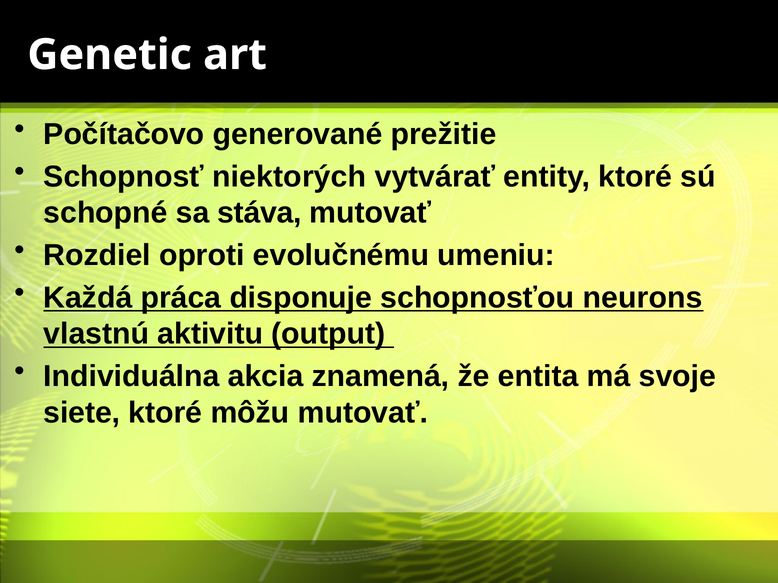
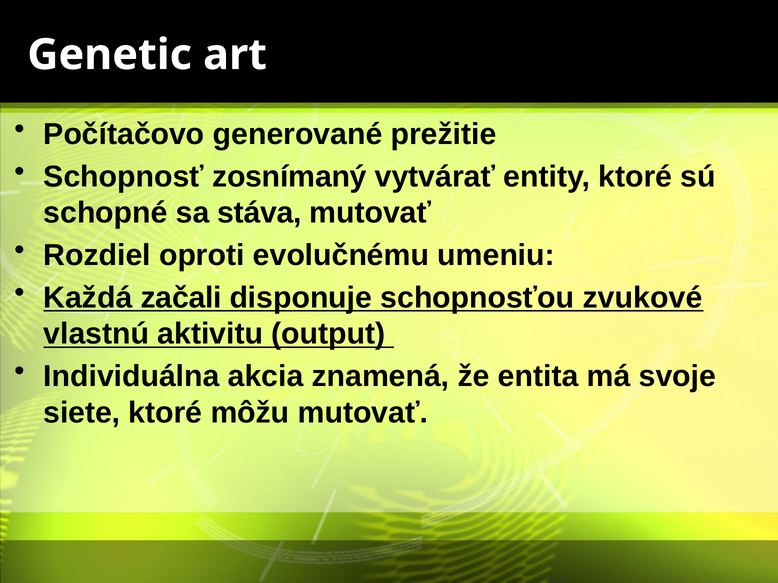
niektorých: niektorých -> zosnímaný (289, 177)
práca: práca -> začali (181, 298)
neurons: neurons -> zvukové (643, 298)
